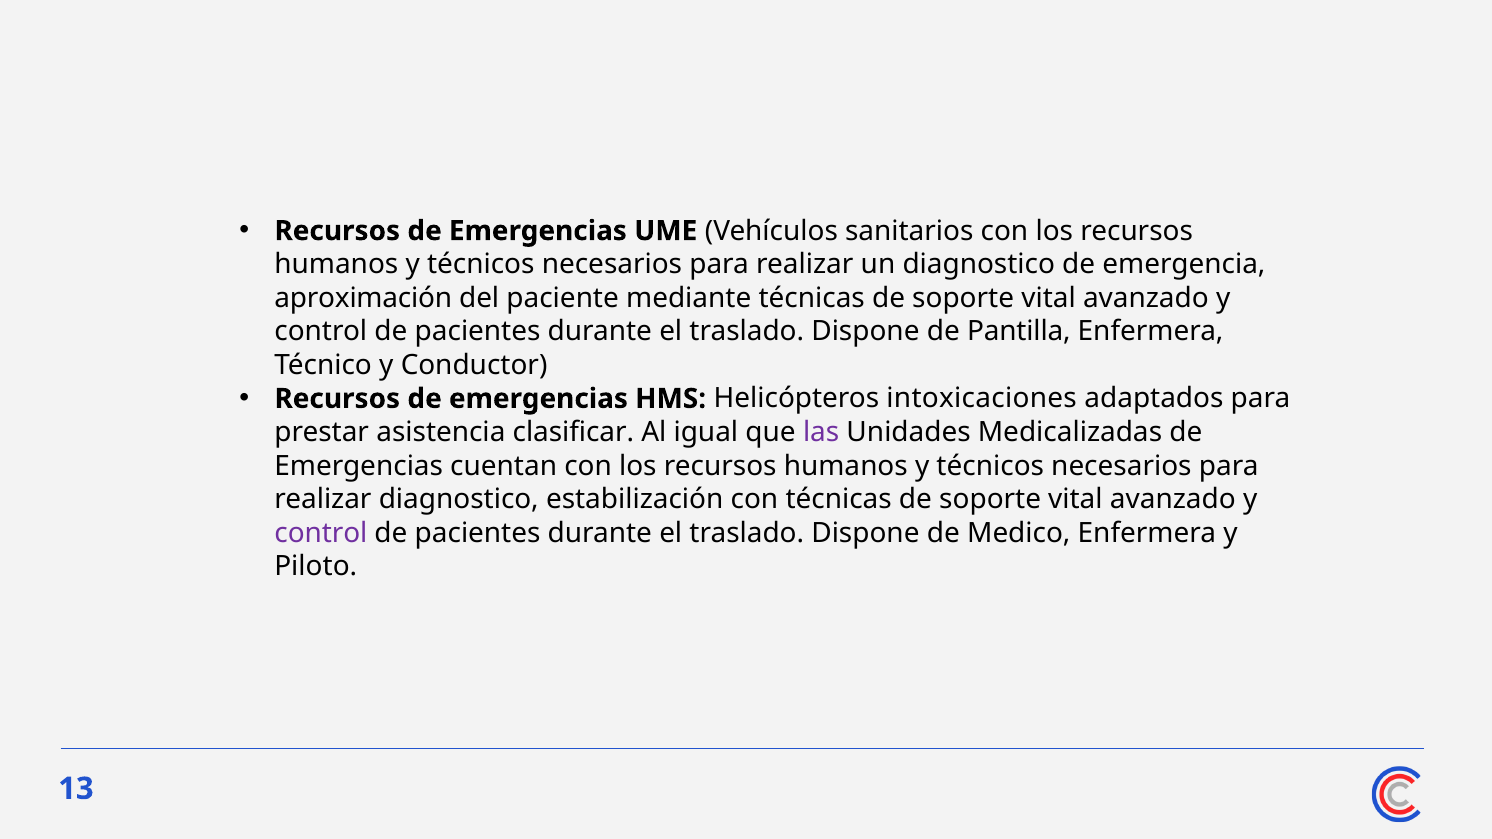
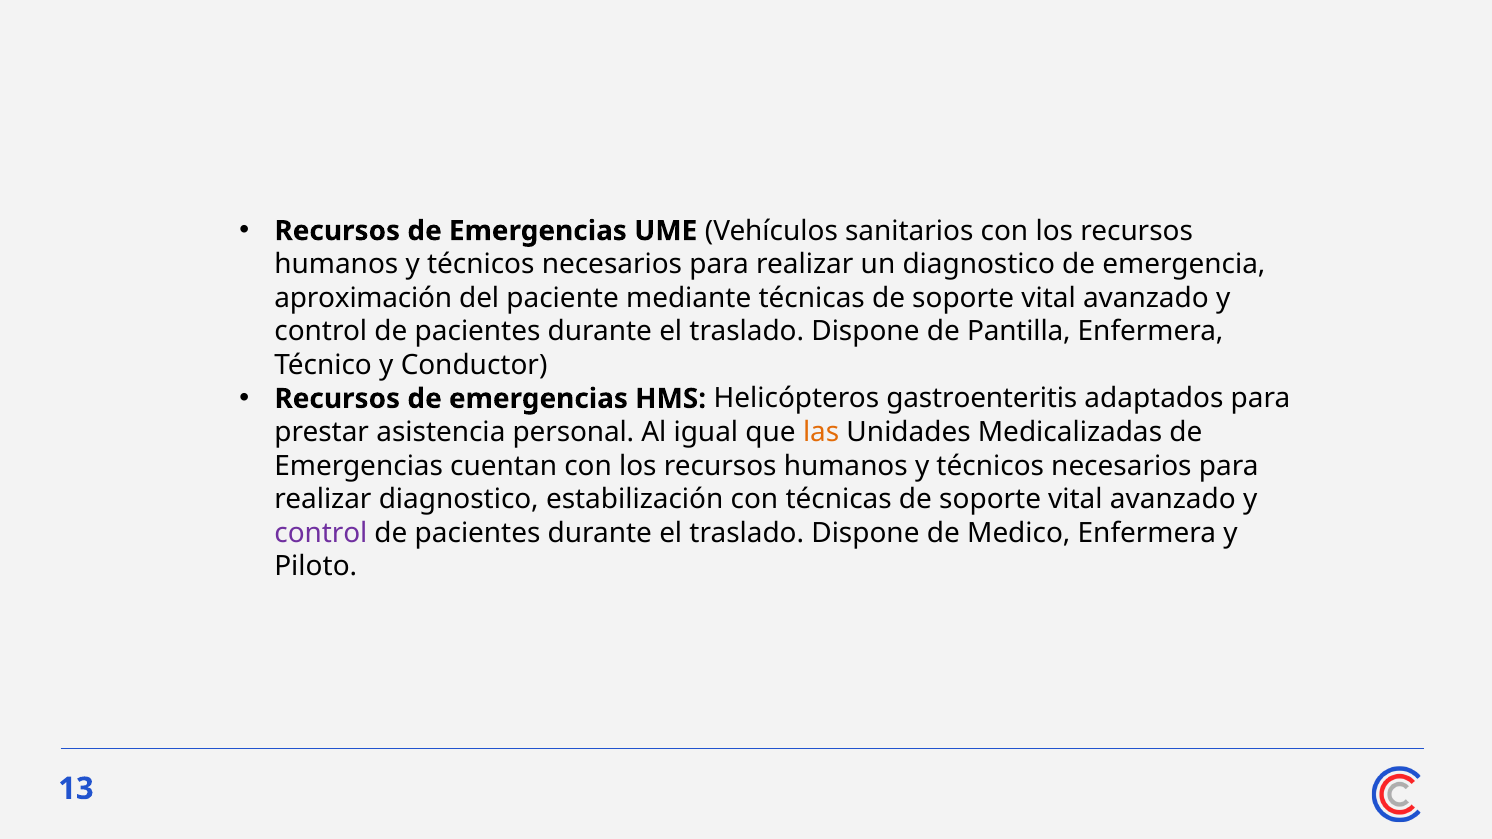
intoxicaciones: intoxicaciones -> gastroenteritis (982, 399)
clasificar: clasificar -> personal (573, 432)
las colour: purple -> orange (821, 432)
